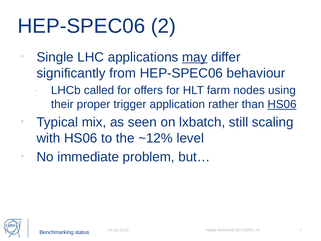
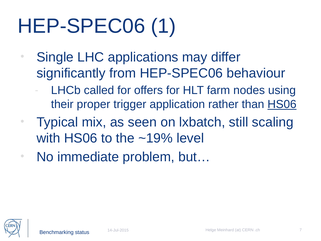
2: 2 -> 1 (163, 26)
may underline: present -> none (195, 57)
~12%: ~12% -> ~19% (156, 138)
